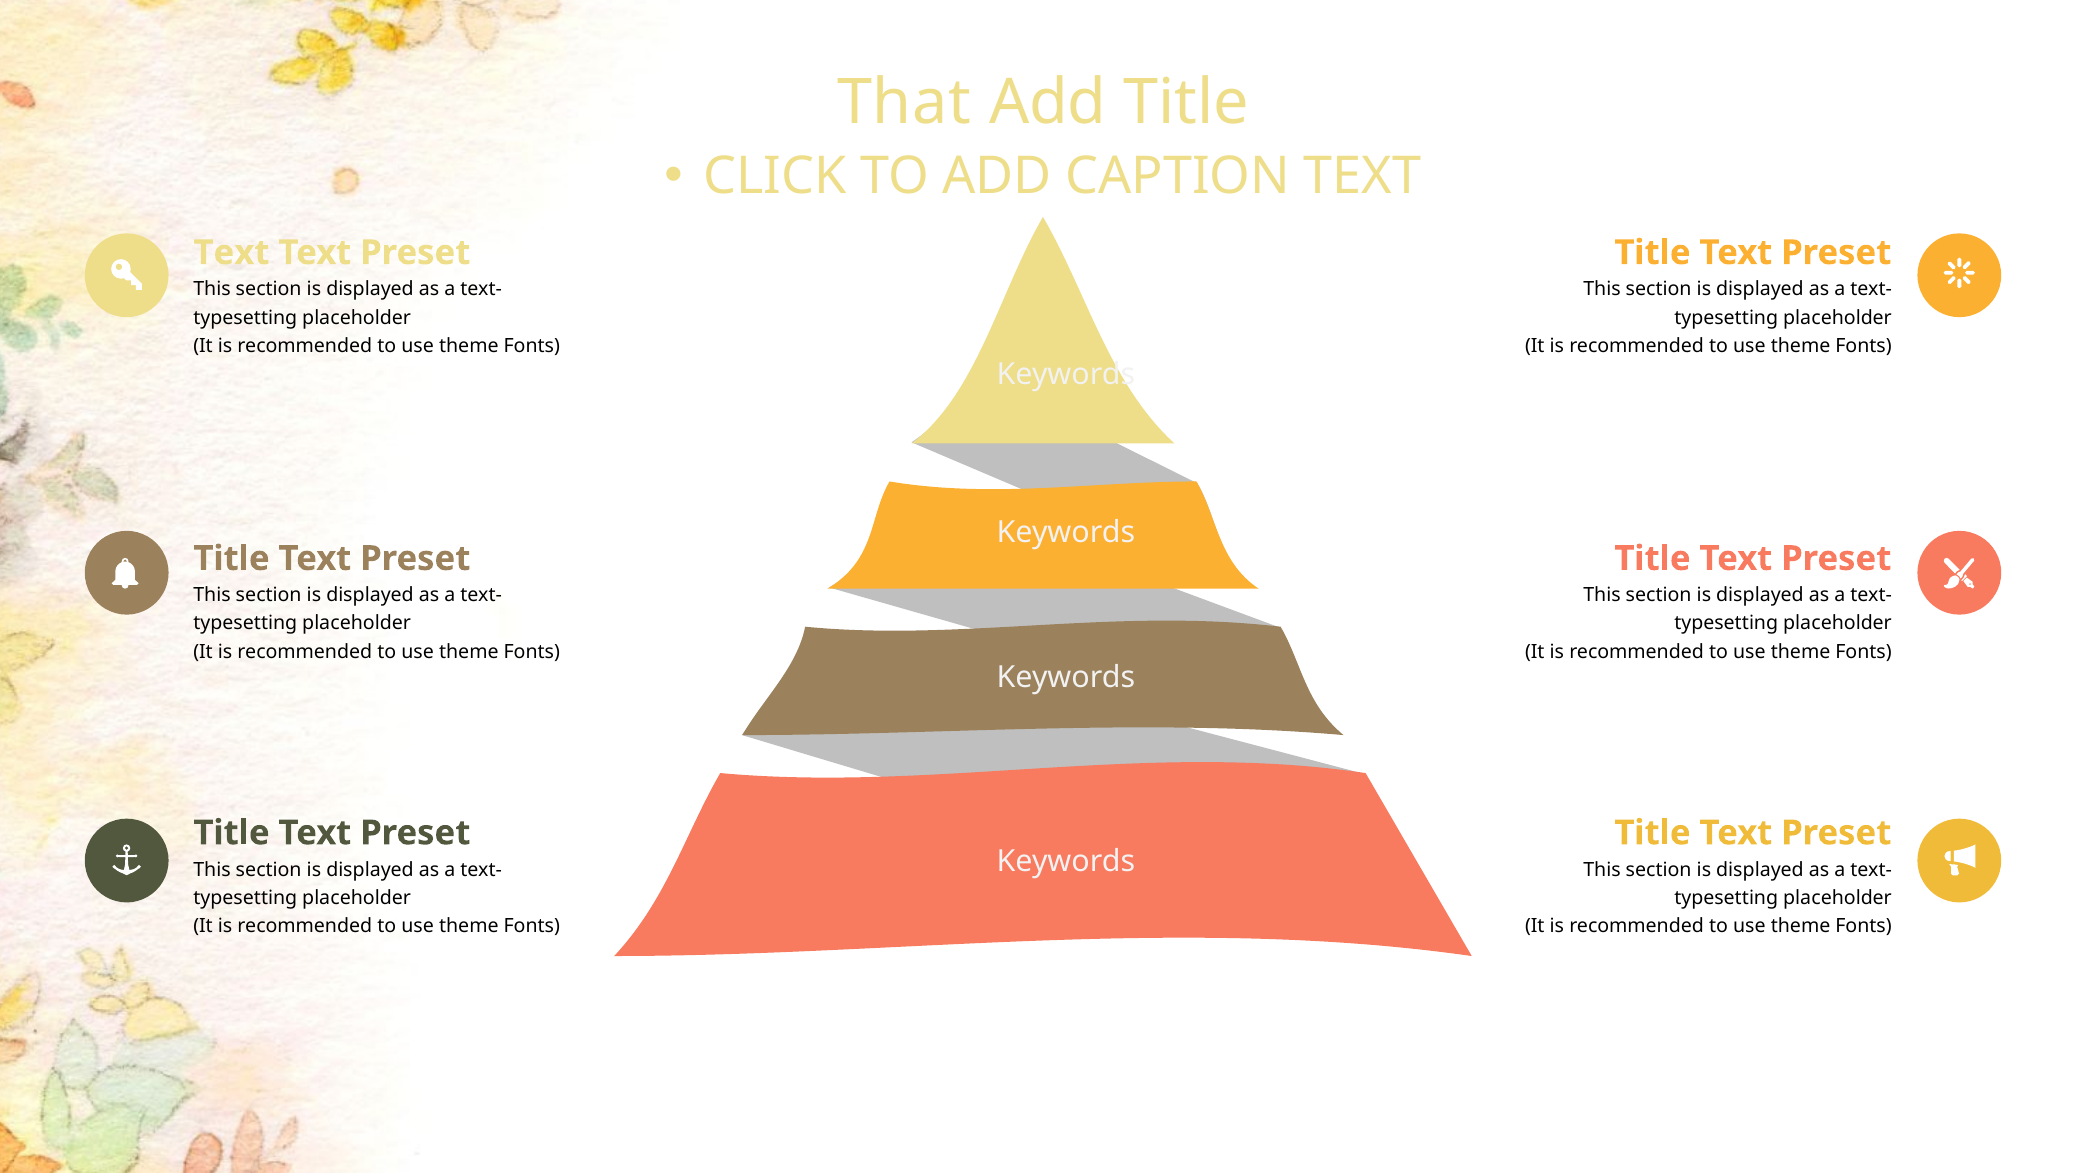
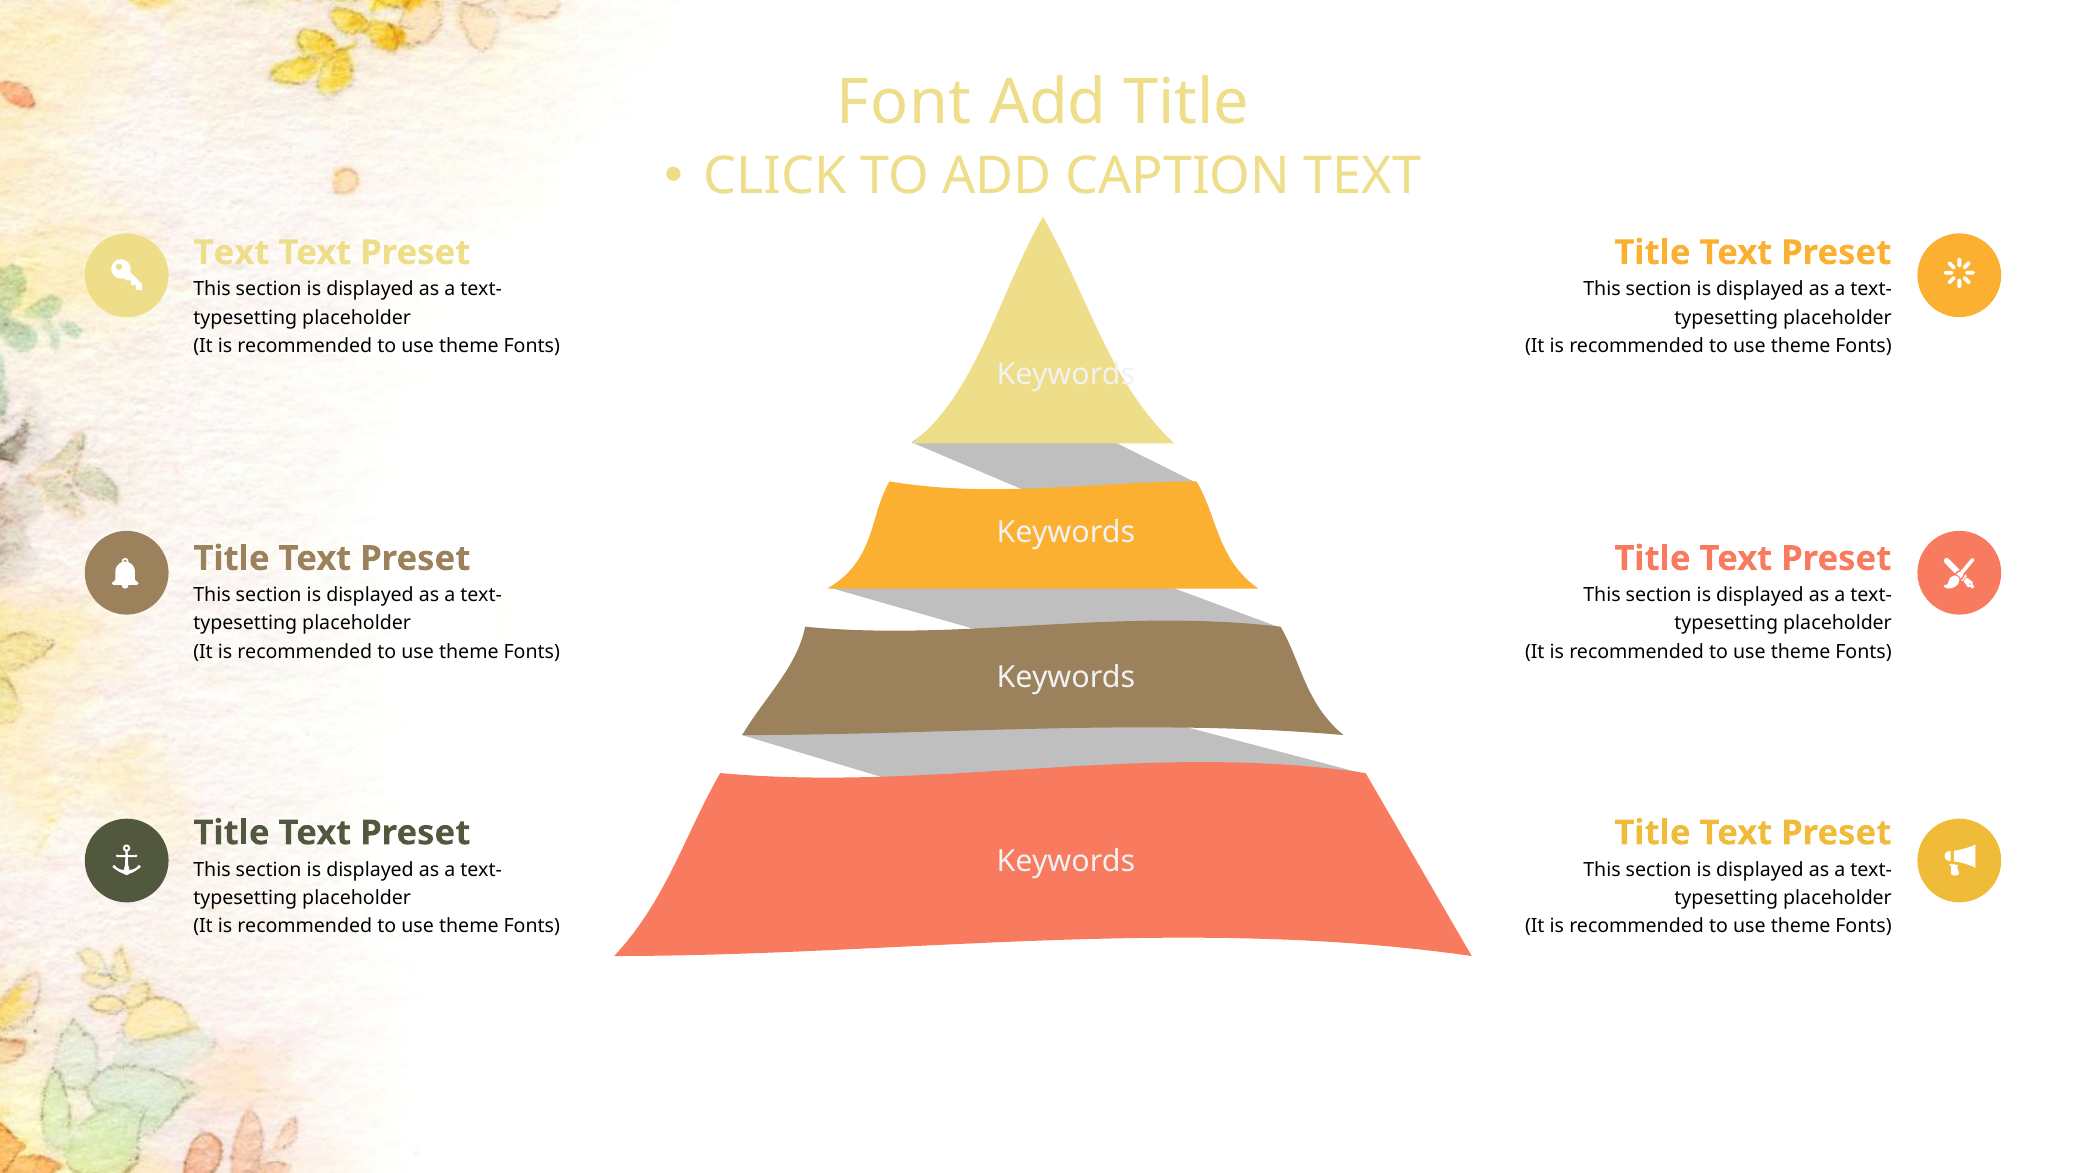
That: That -> Font (904, 102)
